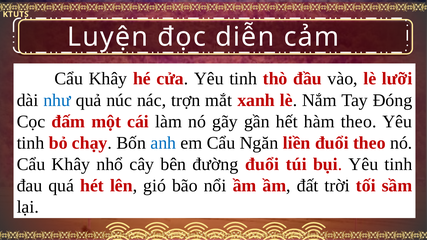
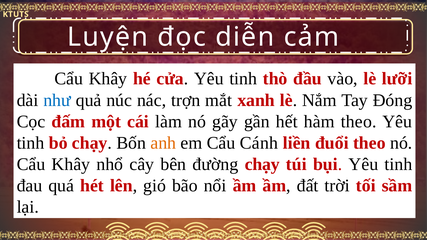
anh colour: blue -> orange (163, 143)
Ngăn: Ngăn -> Cánh (259, 143)
đường đuổi: đuổi -> chạy (262, 165)
